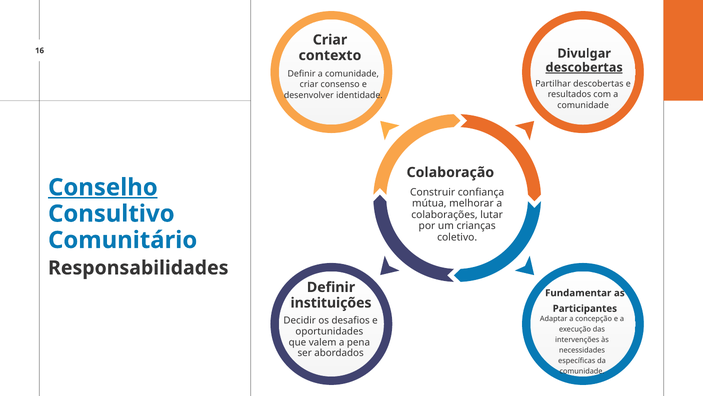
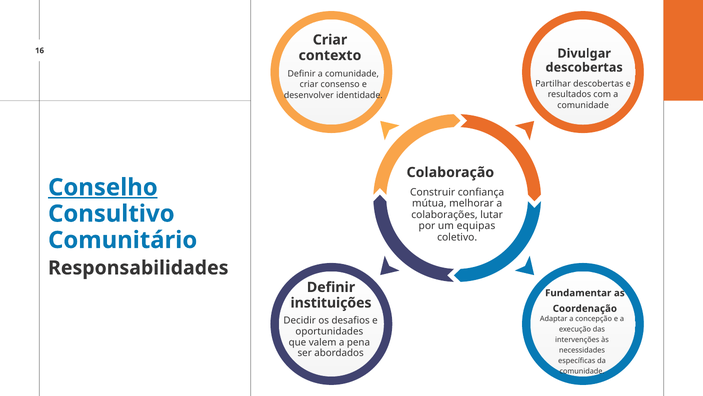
descobertas underline: present -> none (584, 67)
crianças: crianças -> equipas (476, 226)
Participantes: Participantes -> Coordenação (585, 308)
